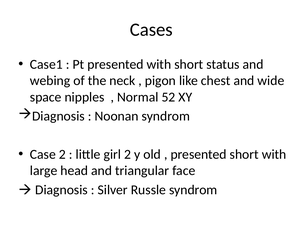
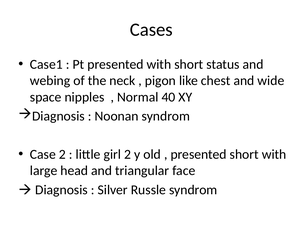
52: 52 -> 40 (168, 97)
